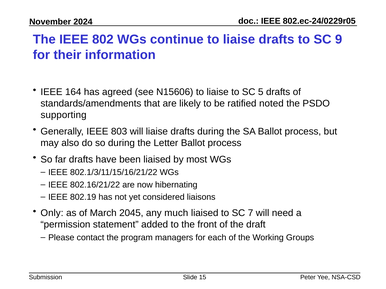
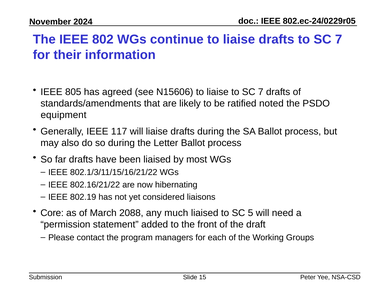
drafts to SC 9: 9 -> 7 (339, 40)
164: 164 -> 805 (73, 92)
liaise to SC 5: 5 -> 7 (261, 92)
supporting: supporting -> equipment (64, 115)
803: 803 -> 117 (119, 132)
Only: Only -> Core (52, 213)
2045: 2045 -> 2088 (131, 213)
7: 7 -> 5 (251, 213)
